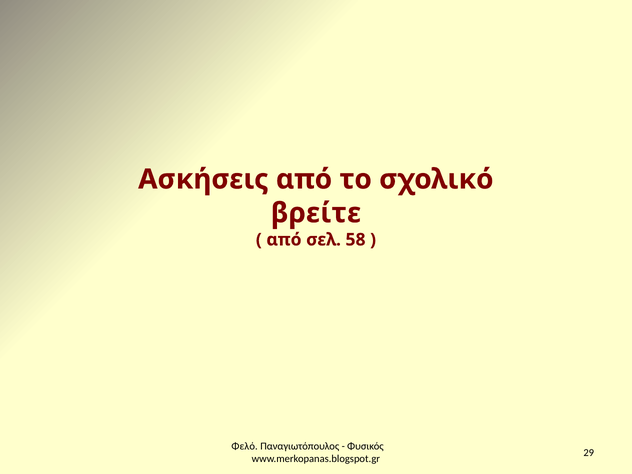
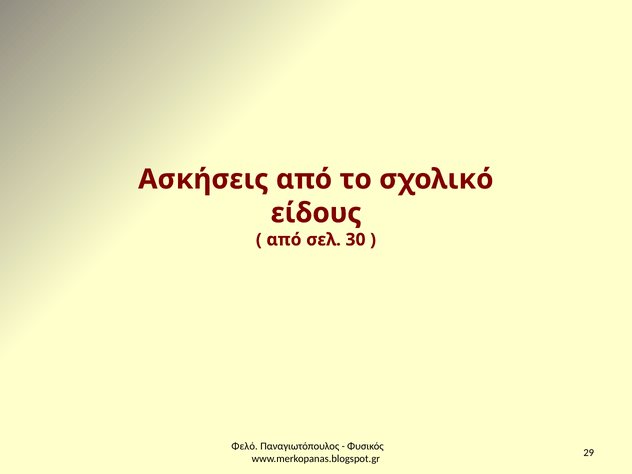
βρείτε: βρείτε -> είδους (316, 213)
58: 58 -> 30 (356, 240)
